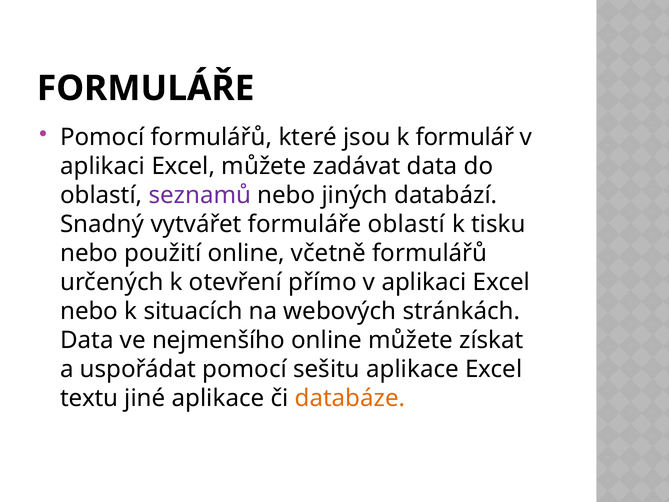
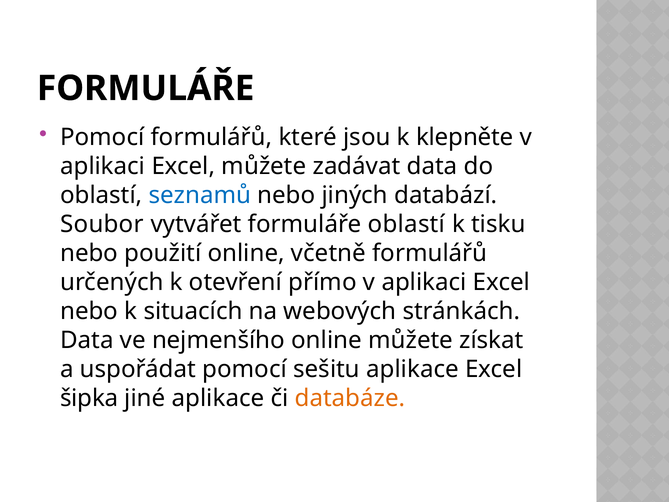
formulář: formulář -> klepněte (465, 137)
seznamů colour: purple -> blue (200, 195)
Snadný: Snadný -> Soubor (102, 224)
textu: textu -> šipka (89, 398)
